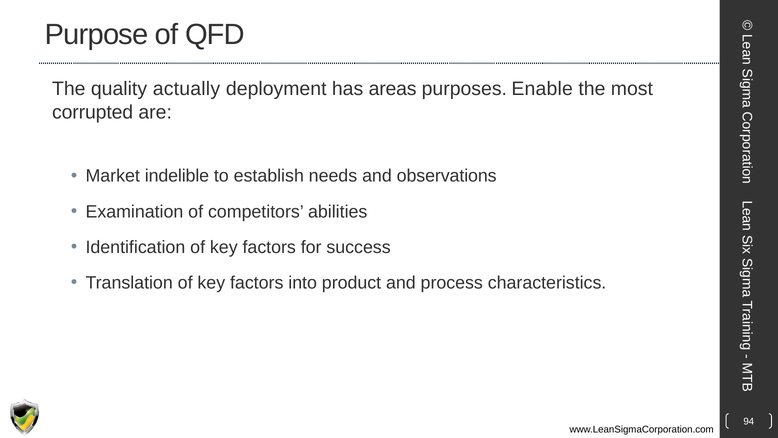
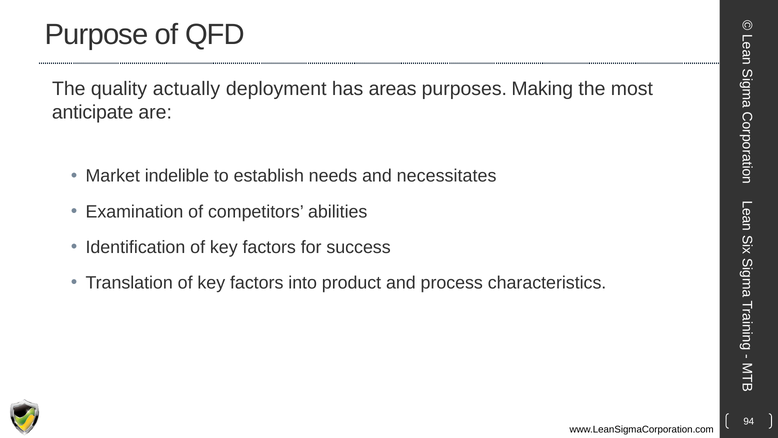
Enable: Enable -> Making (542, 89)
corrupted: corrupted -> anticipate (93, 112)
observations: observations -> necessitates (447, 176)
